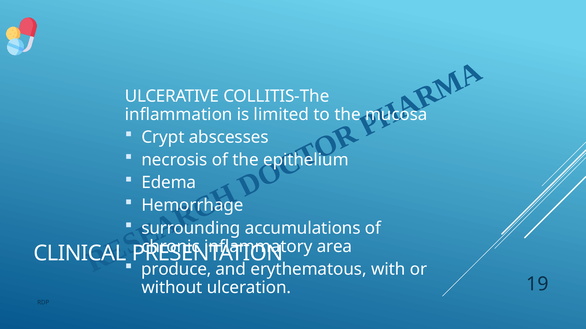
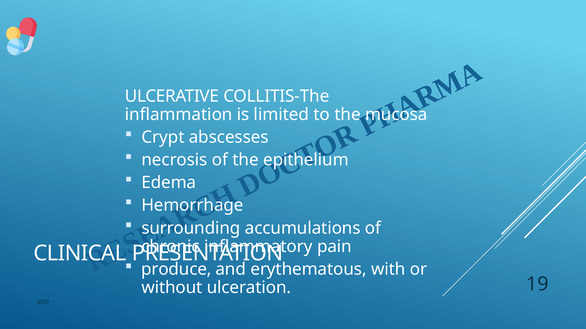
area: area -> pain (334, 247)
